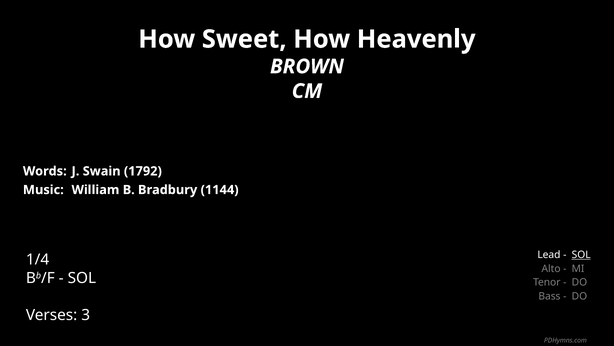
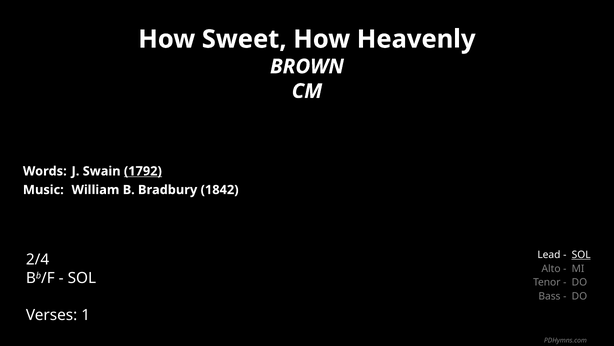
1792 underline: none -> present (143, 171)
1144: 1144 -> 1842 (220, 190)
1/4: 1/4 -> 2/4 (38, 259)
3: 3 -> 1 (86, 315)
